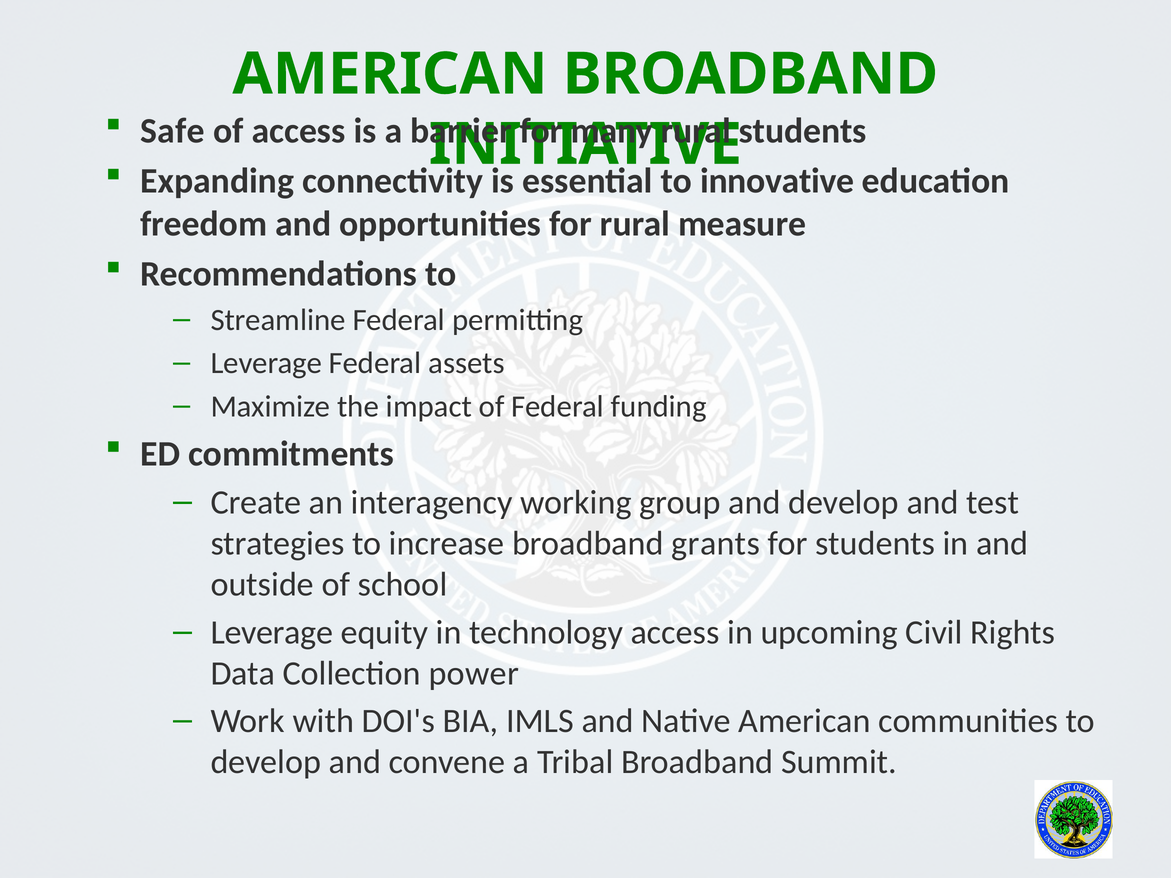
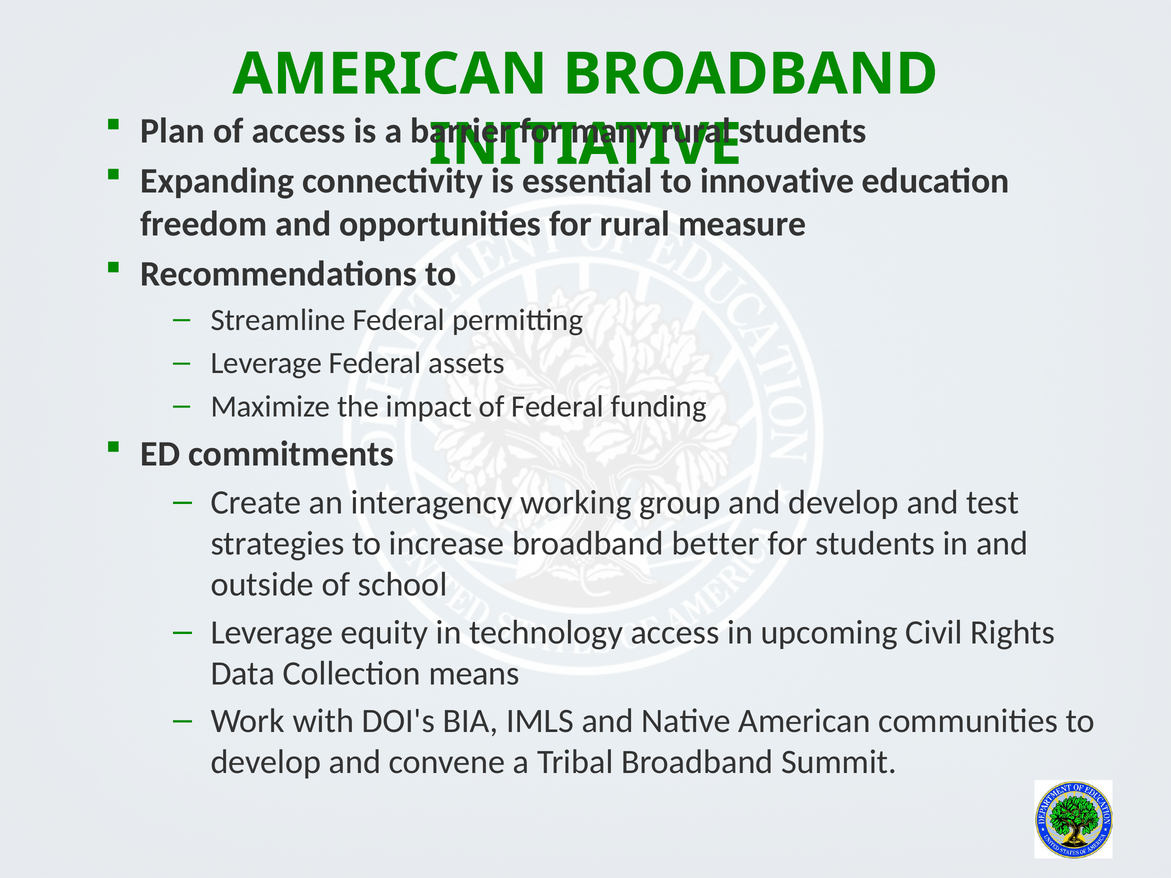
Safe: Safe -> Plan (173, 131)
grants: grants -> better (716, 544)
power: power -> means (474, 673)
